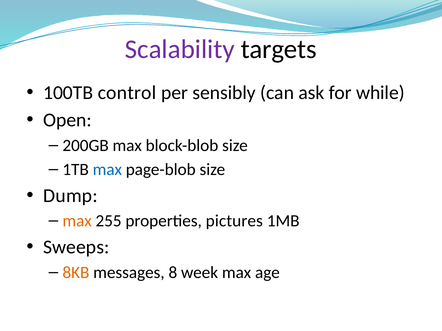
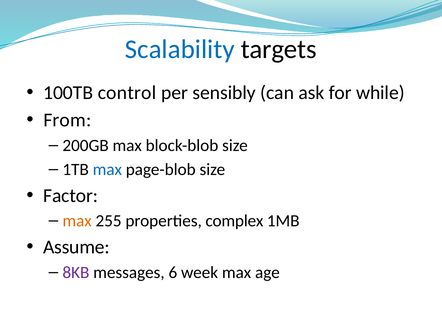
Scalability colour: purple -> blue (180, 50)
Open: Open -> From (67, 120)
Dump: Dump -> Factor (71, 196)
pictures: pictures -> complex (234, 221)
Sweeps: Sweeps -> Assume (76, 247)
8KB colour: orange -> purple (76, 273)
8: 8 -> 6 (173, 273)
